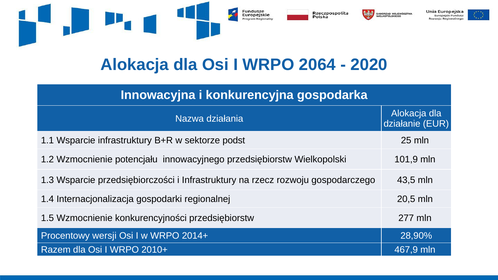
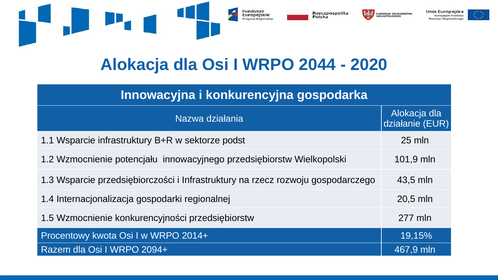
2064: 2064 -> 2044 (317, 65)
wersji: wersji -> kwota (104, 236)
28,90%: 28,90% -> 19,15% (416, 236)
2010+: 2010+ -> 2094+ (155, 250)
